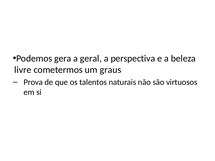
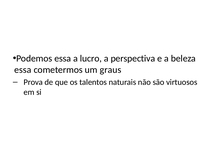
Podemos gera: gera -> essa (63, 58)
geral: geral -> lucro (91, 58)
livre: livre -> essa (23, 70)
